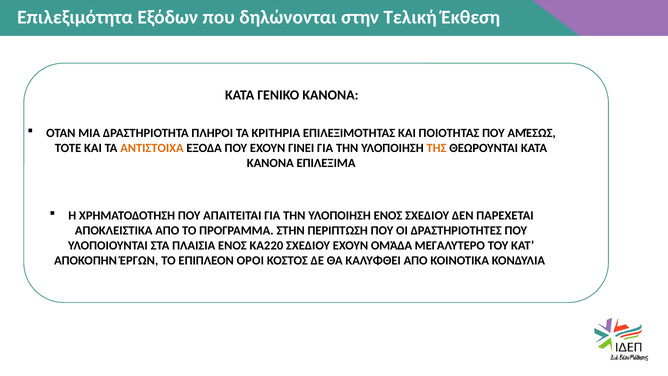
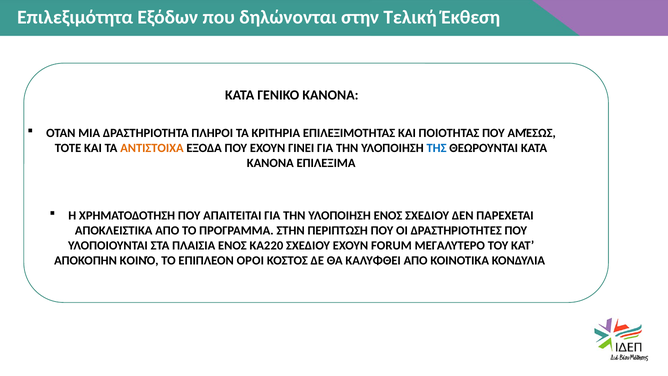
ΤΗΣ colour: orange -> blue (437, 148)
ΟΜΆΔΑ: ΟΜΆΔΑ -> FORUM (391, 246)
ΈΡΓΩΝ: ΈΡΓΩΝ -> ΚΟΙΝΌ (139, 261)
